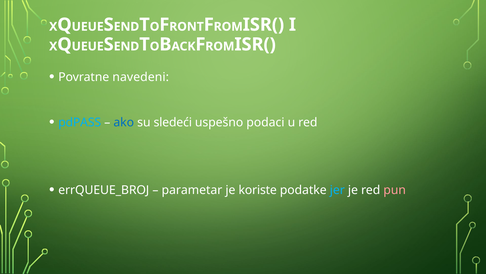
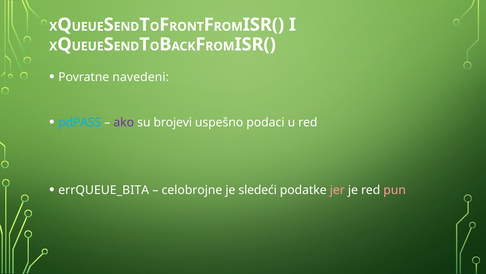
ako colour: blue -> purple (124, 122)
sledeći: sledeći -> brojevi (173, 122)
errQUEUE_BROJ: errQUEUE_BROJ -> errQUEUE_BITA (104, 190)
parametar: parametar -> celobrojne (192, 190)
koriste: koriste -> sledeći (258, 190)
jer colour: light blue -> pink (337, 190)
